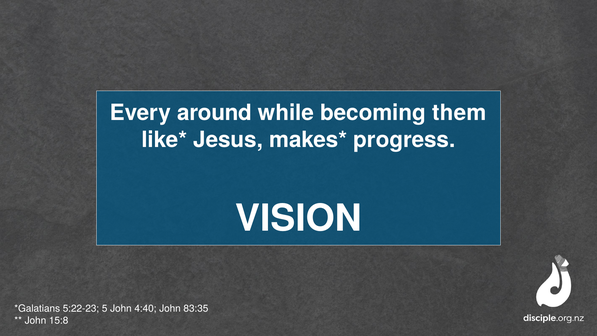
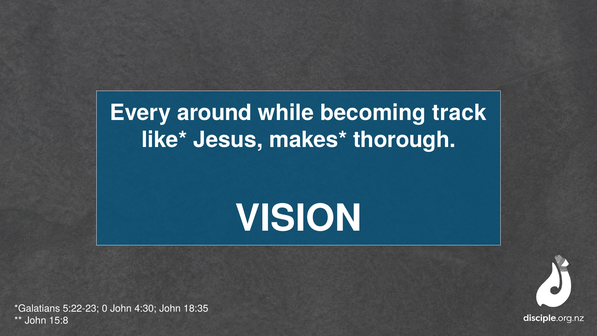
them: them -> track (459, 113)
progress: progress -> thorough (404, 140)
5: 5 -> 0 (105, 308)
4:40: 4:40 -> 4:30 (145, 308)
83:35: 83:35 -> 18:35 (196, 308)
